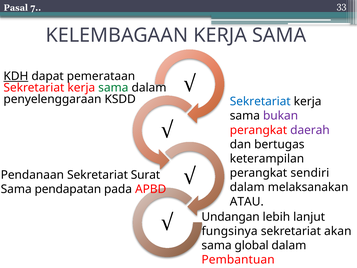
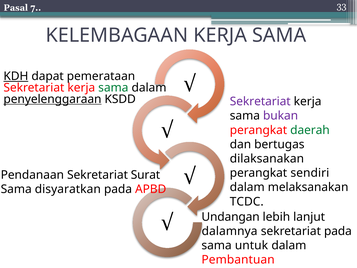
penyelenggaraan underline: none -> present (52, 99)
Sekretariat colour: blue -> purple (260, 101)
daerah colour: purple -> green (310, 130)
keterampilan: keterampilan -> dilaksanakan (267, 159)
pendapatan: pendapatan -> disyaratkan (68, 189)
ATAU: ATAU -> TCDC (247, 201)
fungsinya: fungsinya -> dalamnya (230, 231)
sekretariat akan: akan -> pada (338, 231)
global: global -> untuk (251, 245)
